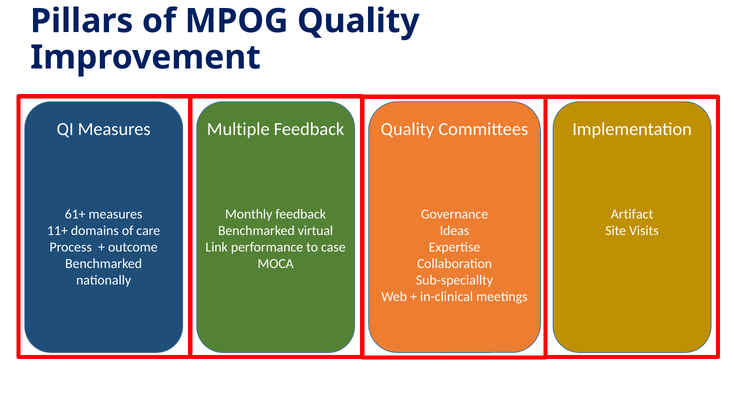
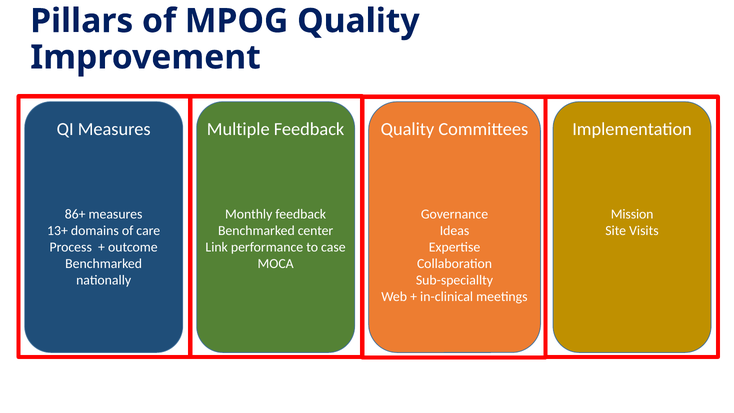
61+: 61+ -> 86+ (75, 214)
Artifact: Artifact -> Mission (632, 214)
11+: 11+ -> 13+ (58, 231)
virtual: virtual -> center (316, 231)
